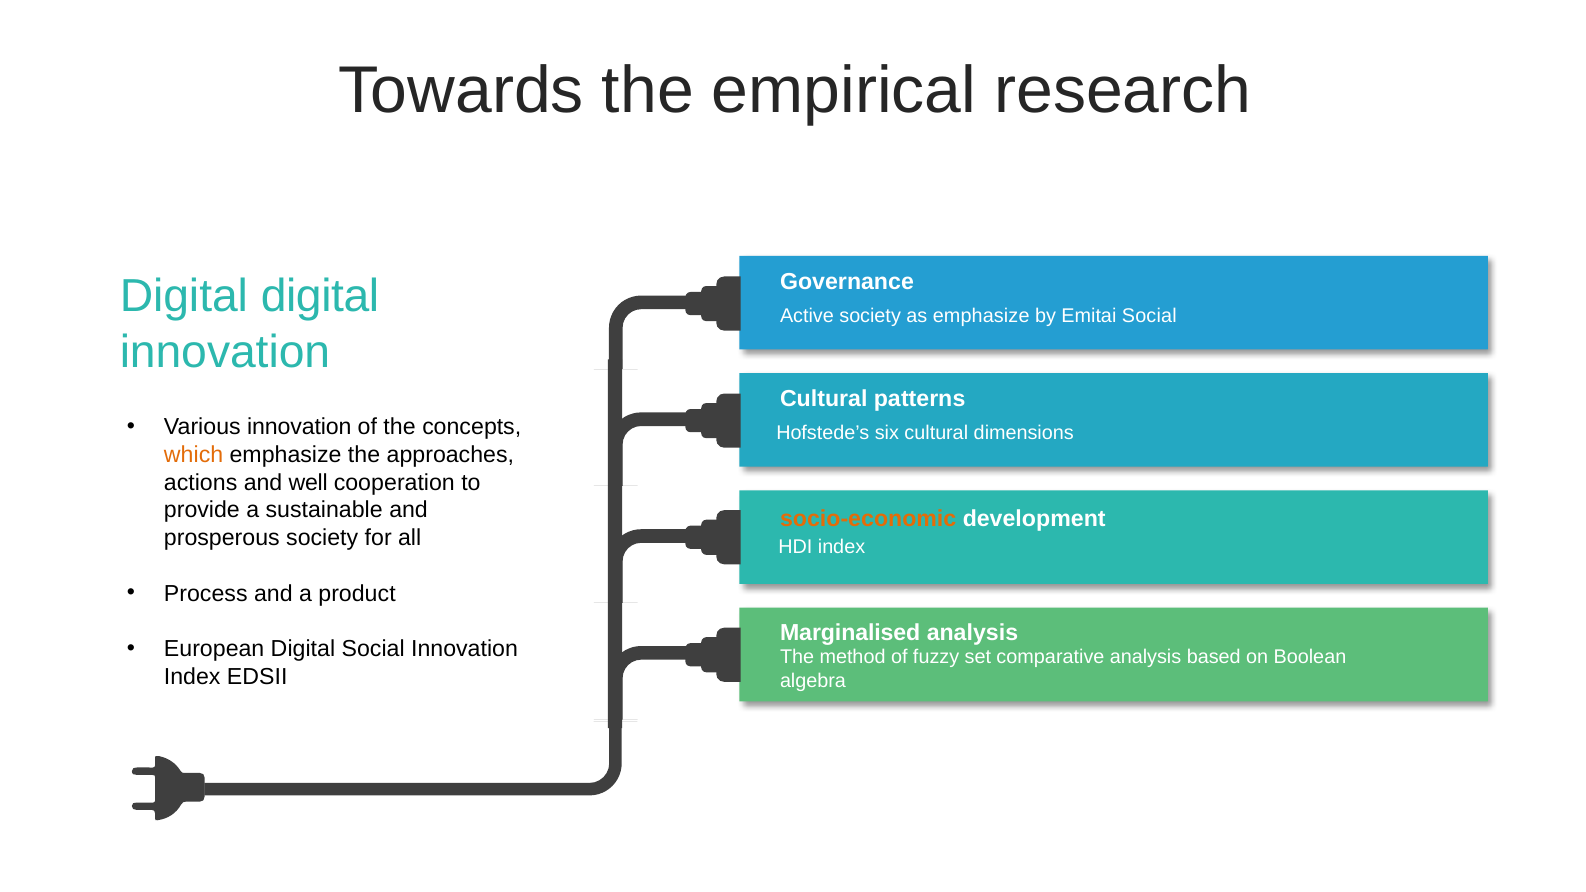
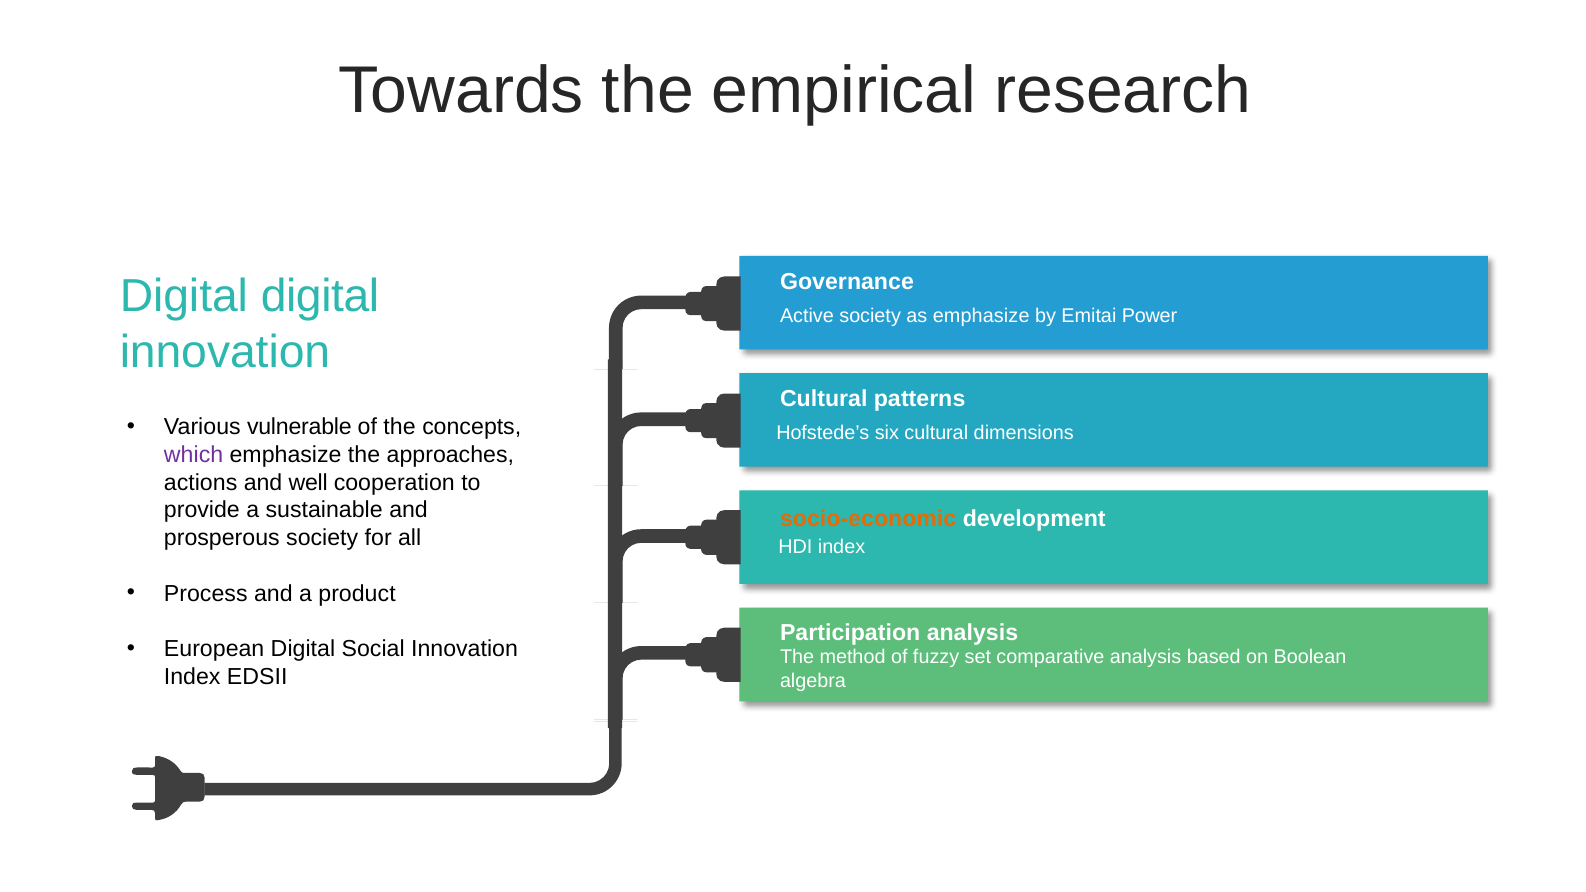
Emitai Social: Social -> Power (1149, 316)
Various innovation: innovation -> vulnerable (299, 427)
which colour: orange -> purple (194, 455)
Marginalised: Marginalised -> Participation (850, 633)
